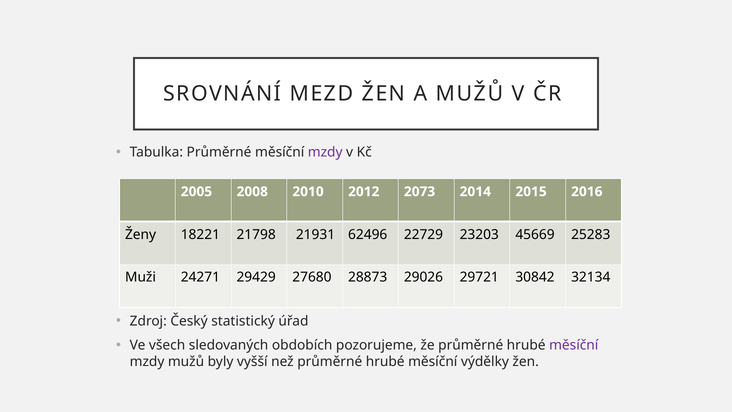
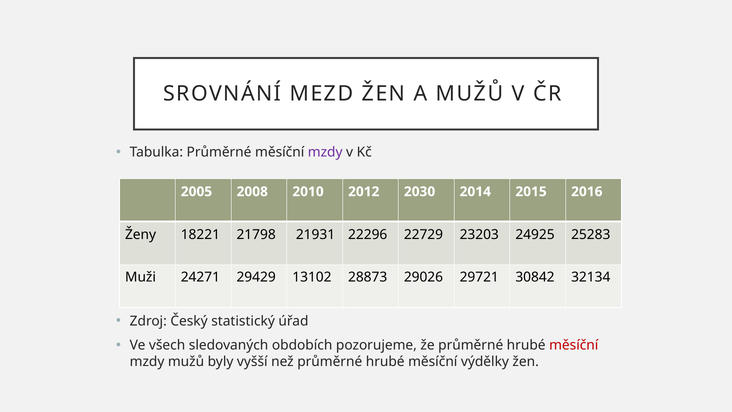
2073: 2073 -> 2030 (420, 192)
62496: 62496 -> 22296 (368, 234)
45669: 45669 -> 24925 (535, 234)
27680: 27680 -> 13102 (312, 277)
měsíční colour: purple -> red (574, 345)
